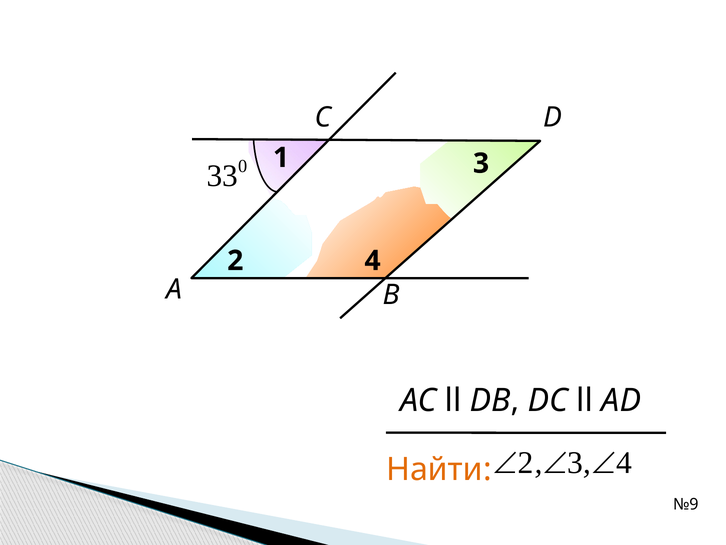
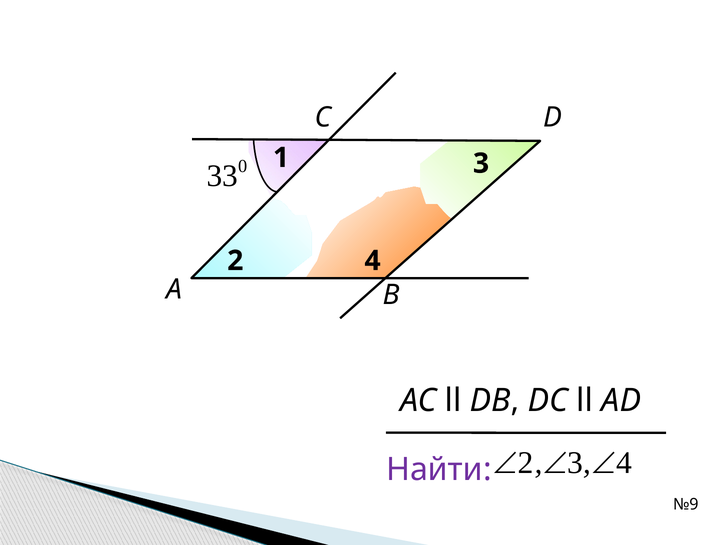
Найти colour: orange -> purple (439, 469)
